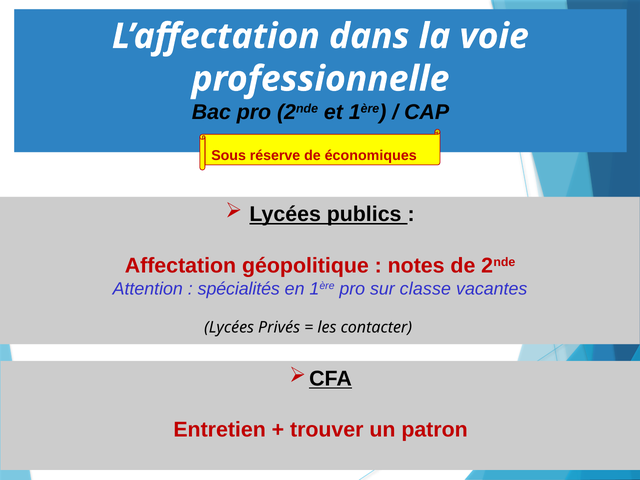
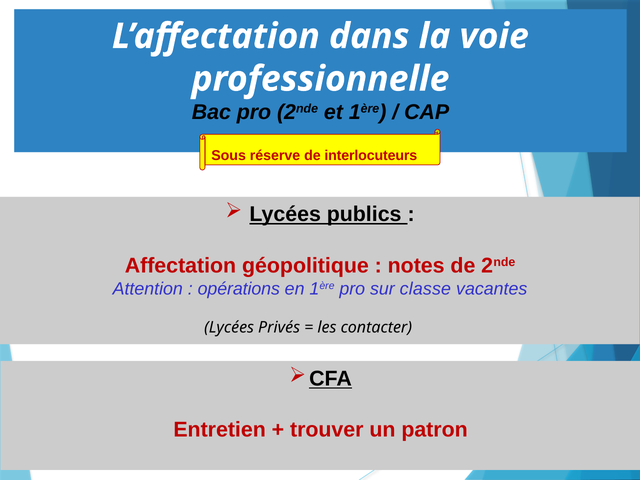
économiques: économiques -> interlocuteurs (371, 156)
spécialités: spécialités -> opérations (239, 289)
